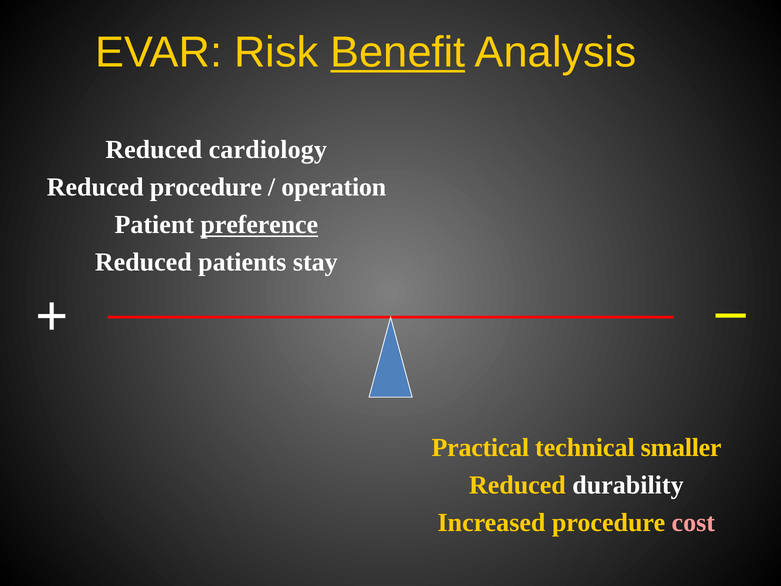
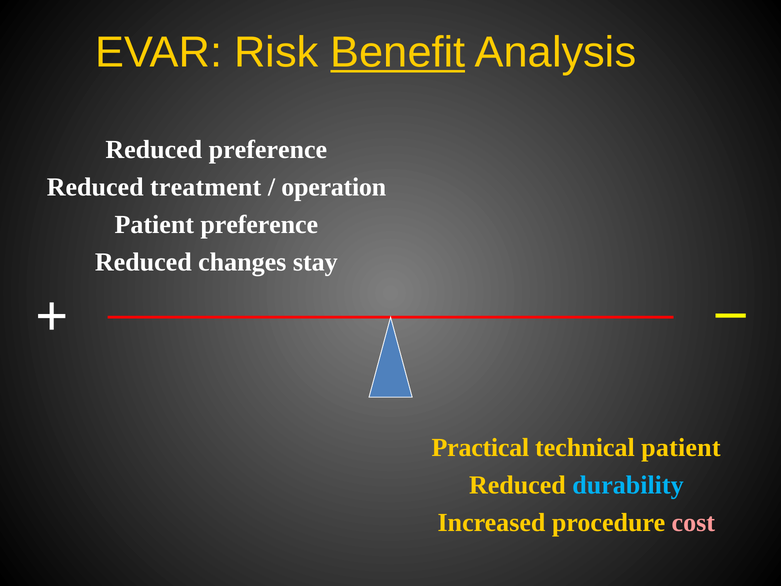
Reduced cardiology: cardiology -> preference (268, 150)
Reduced procedure: procedure -> treatment (206, 187)
preference underline: present -> none (259, 225)
patients: patients -> changes (242, 262)
technical smaller: smaller -> patient (681, 448)
durability colour: white -> light blue (628, 485)
